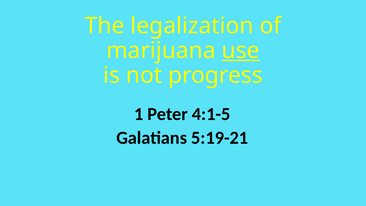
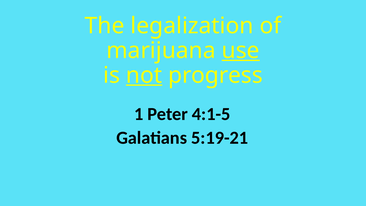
not underline: none -> present (144, 75)
